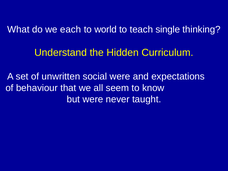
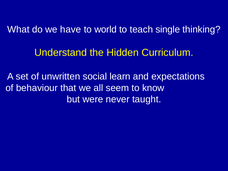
each: each -> have (71, 29)
social were: were -> learn (120, 76)
